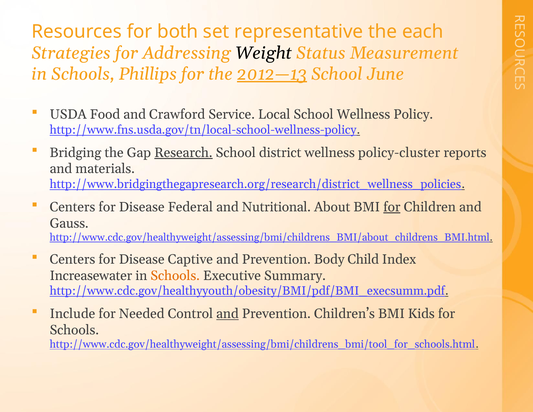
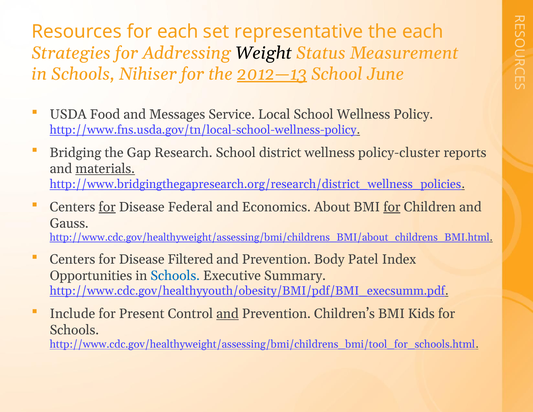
for both: both -> each (178, 31)
Phillips: Phillips -> Nihiser (148, 74)
Crawford: Crawford -> Messages (177, 114)
Research underline: present -> none (183, 153)
materials underline: none -> present (105, 169)
for underline: none -> present (107, 207)
Nutritional: Nutritional -> Economics (276, 207)
Captive: Captive -> Filtered (190, 259)
Child: Child -> Patel (363, 259)
Increasewater: Increasewater -> Opportunities (91, 275)
Schools colour: orange -> blue (175, 275)
Needed: Needed -> Present (142, 314)
